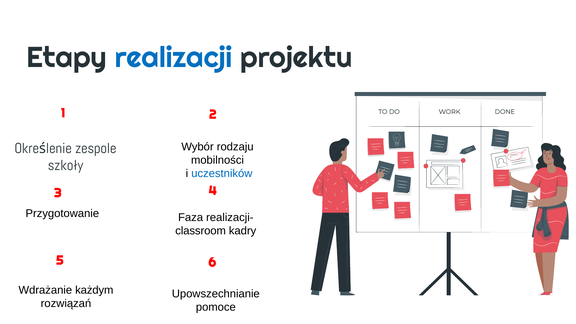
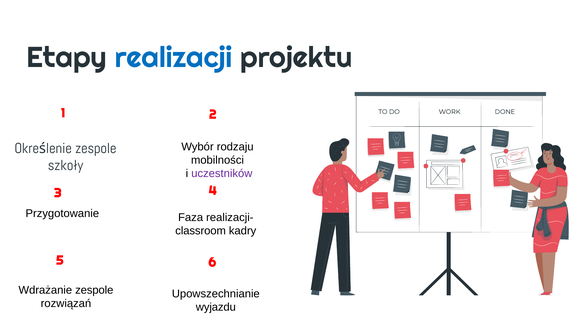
uczestników colour: blue -> purple (222, 174)
Wdrażanie każdym: każdym -> zespole (94, 290)
pomoce: pomoce -> wyjazdu (216, 307)
